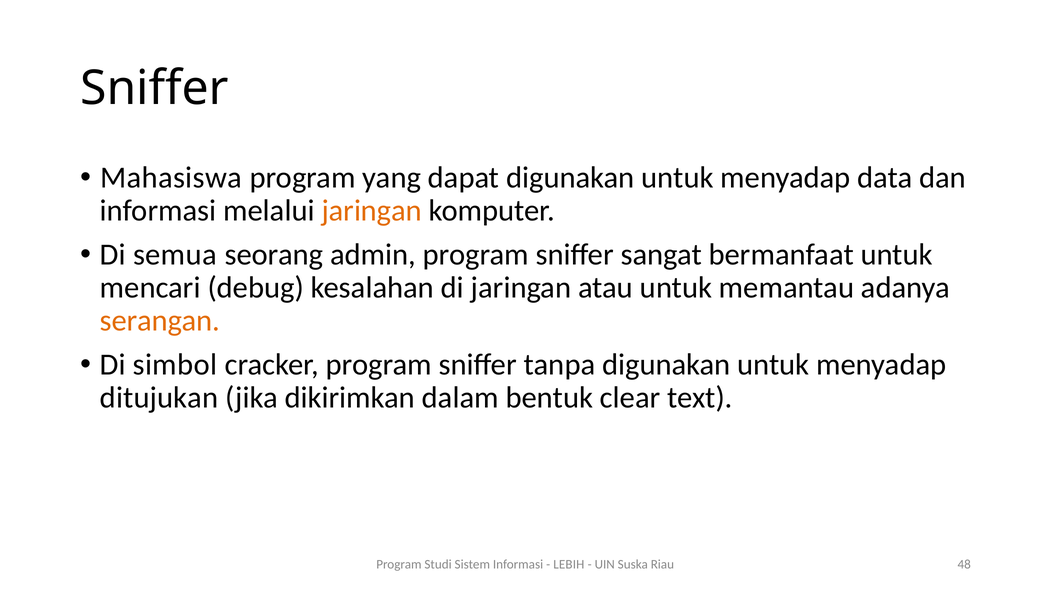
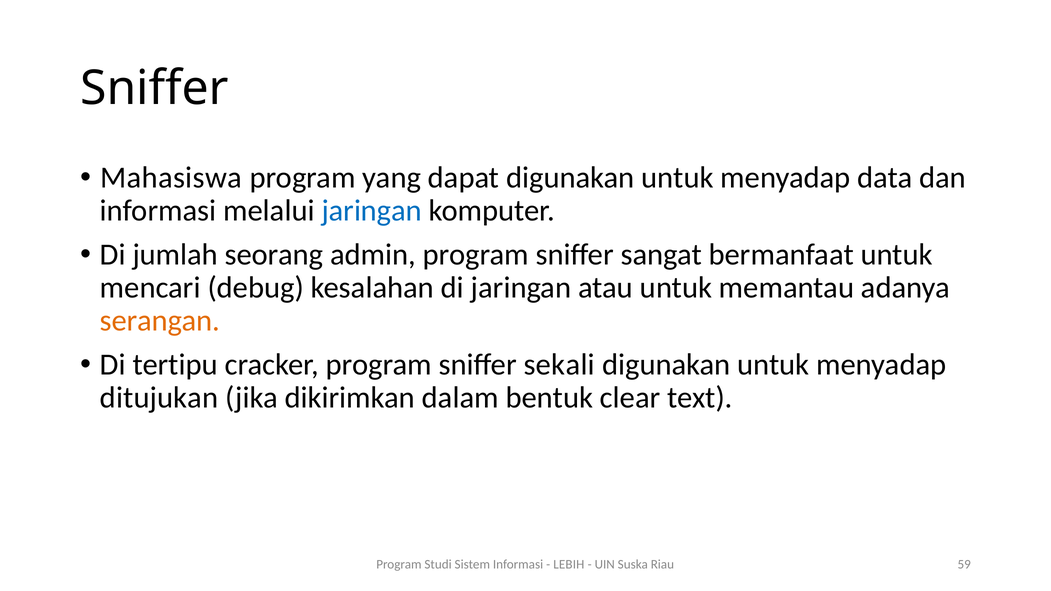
jaringan colour: orange -> blue (372, 211)
semua: semua -> jumlah (175, 255)
simbol: simbol -> tertipu (175, 365)
tanpa: tanpa -> sekali (559, 365)
48: 48 -> 59 (964, 564)
